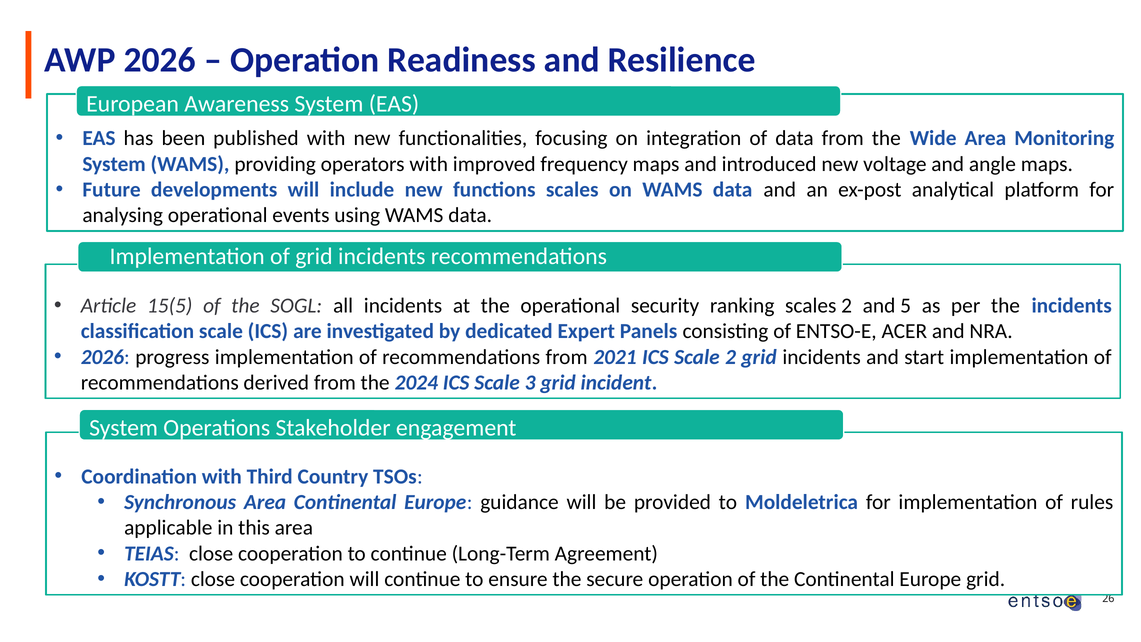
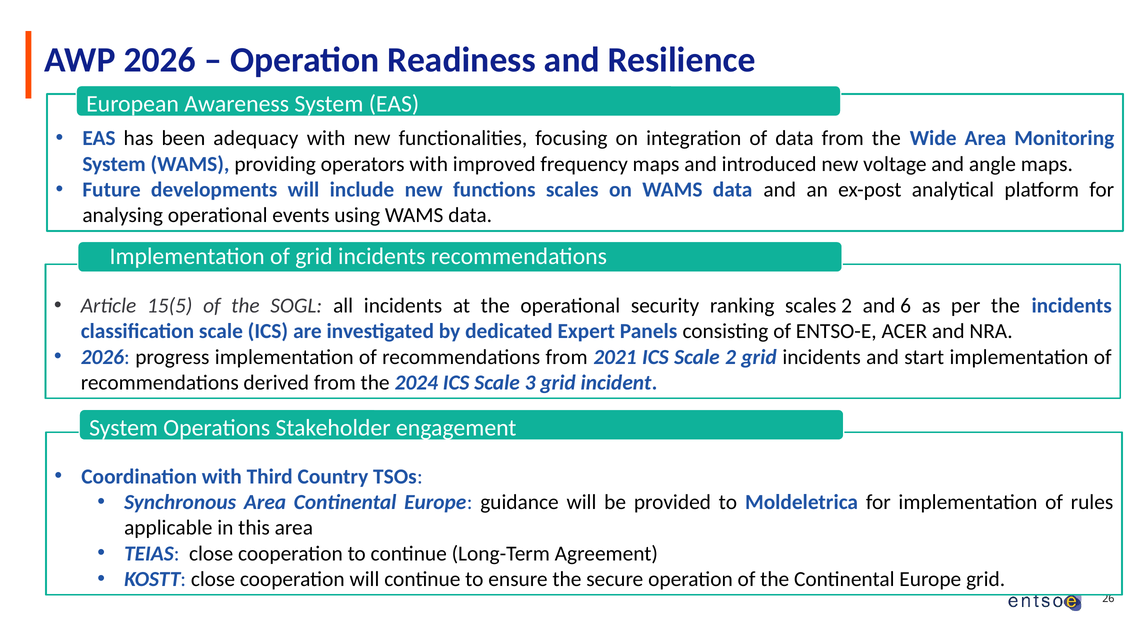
published: published -> adequacy (256, 138)
5: 5 -> 6 (906, 306)
